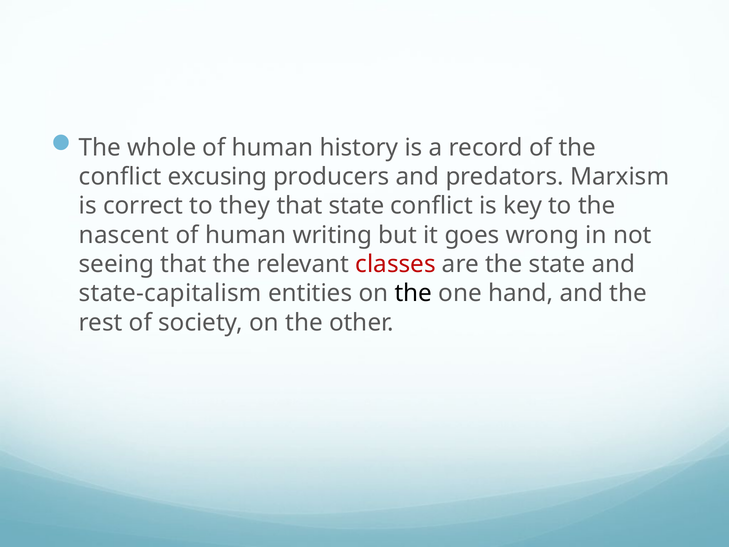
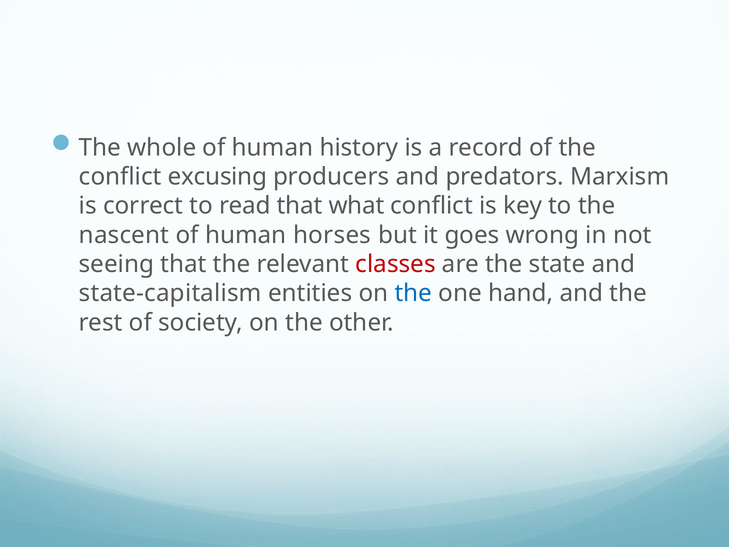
they: they -> read (245, 206)
that state: state -> what (357, 206)
writing: writing -> horses (332, 235)
the colour: black -> blue (413, 293)
